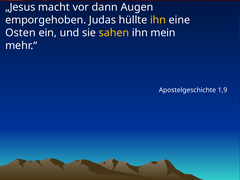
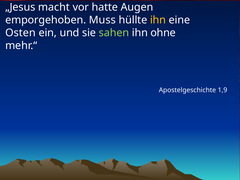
dann: dann -> hatte (105, 7)
Judas: Judas -> Muss (102, 20)
sahen colour: yellow -> light green (114, 33)
mein: mein -> ohne (163, 33)
